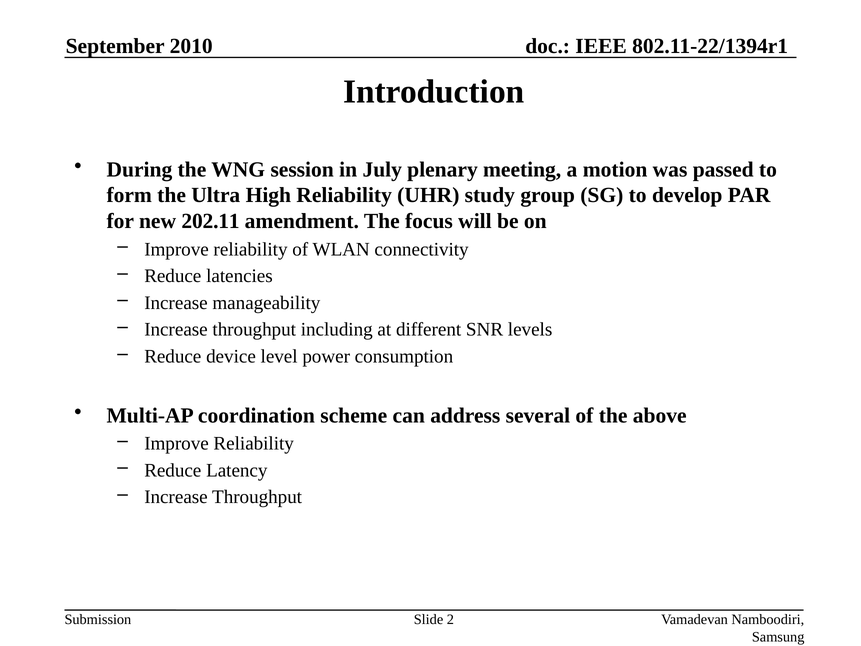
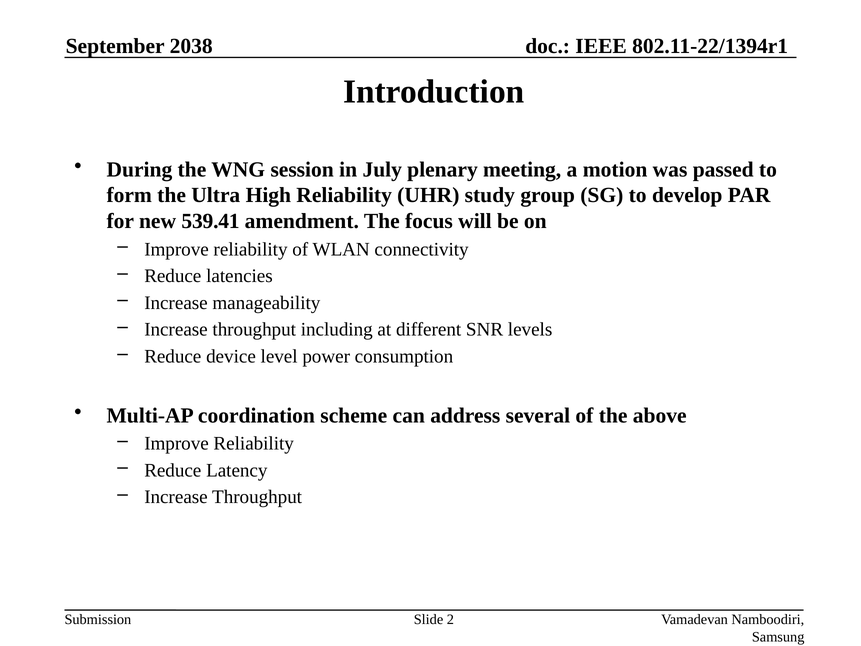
2010: 2010 -> 2038 (191, 46)
202.11: 202.11 -> 539.41 (211, 221)
